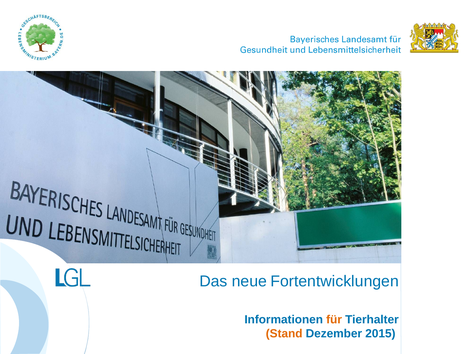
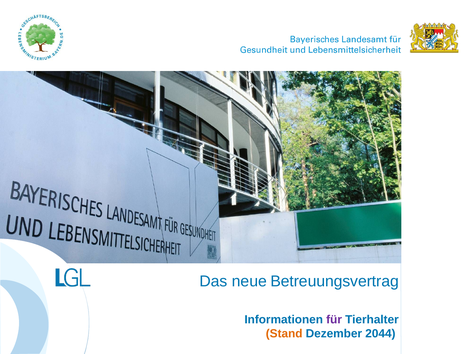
Fortentwicklungen: Fortentwicklungen -> Betreuungsvertrag (335, 281)
für colour: orange -> purple (334, 319)
2015: 2015 -> 2044 (380, 334)
